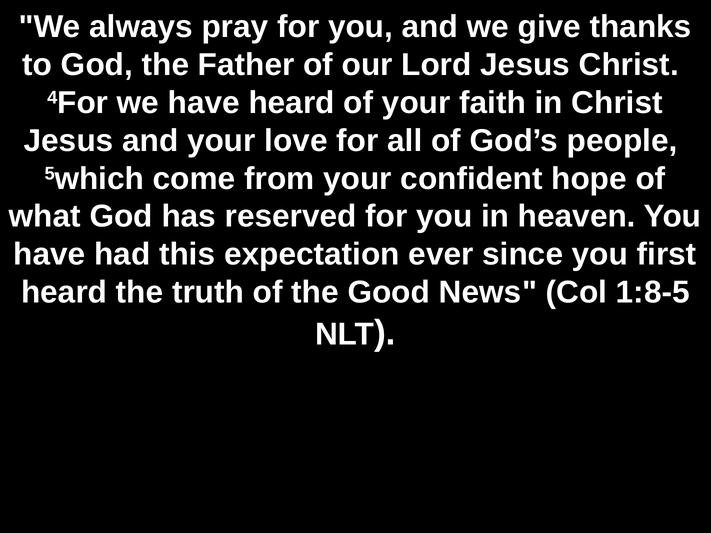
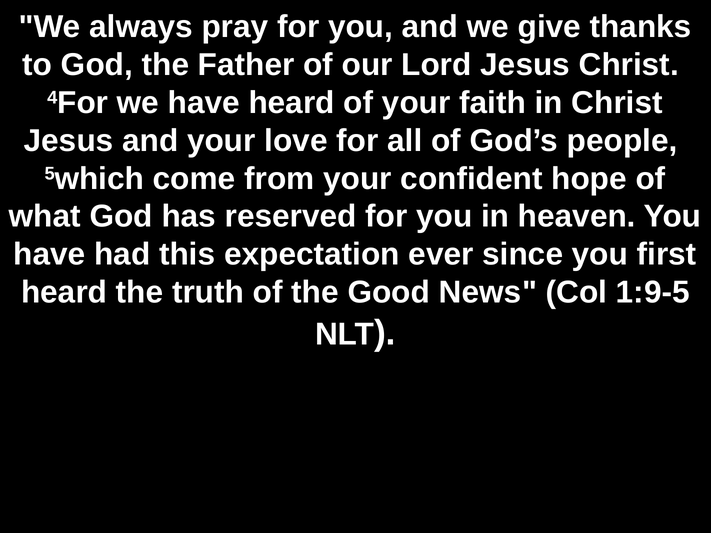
1:8-5: 1:8-5 -> 1:9-5 (653, 293)
